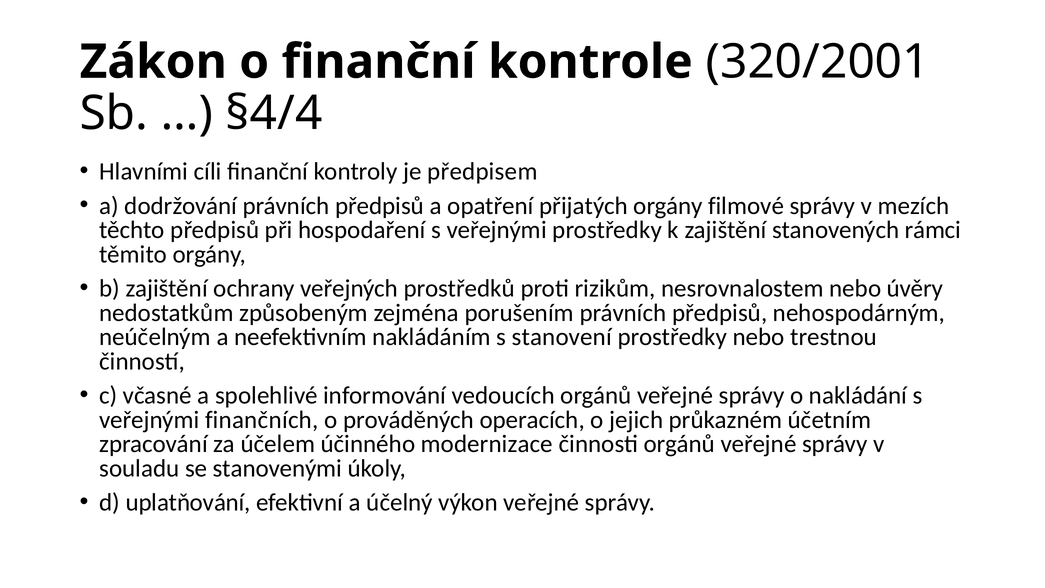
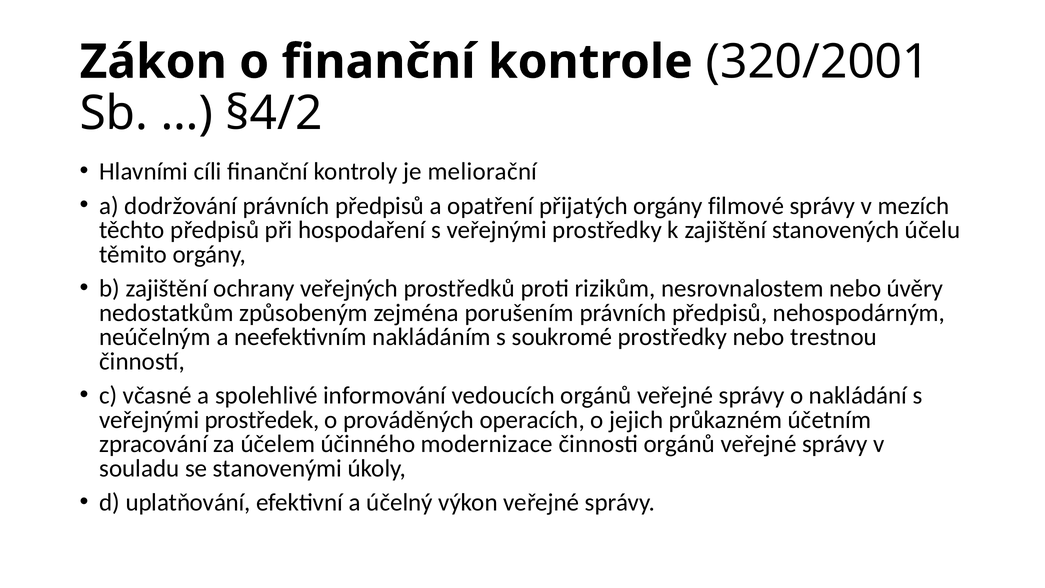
§4/4: §4/4 -> §4/2 (274, 114)
předpisem: předpisem -> meliorační (482, 172)
rámci: rámci -> účelu (933, 230)
stanovení: stanovení -> soukromé (562, 337)
finančních: finančních -> prostředek (262, 420)
